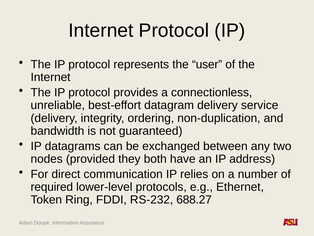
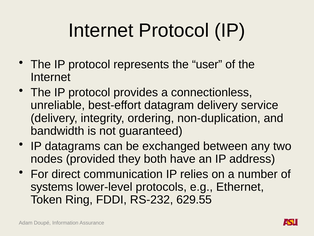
required: required -> systems (52, 187)
688.27: 688.27 -> 629.55 (194, 199)
